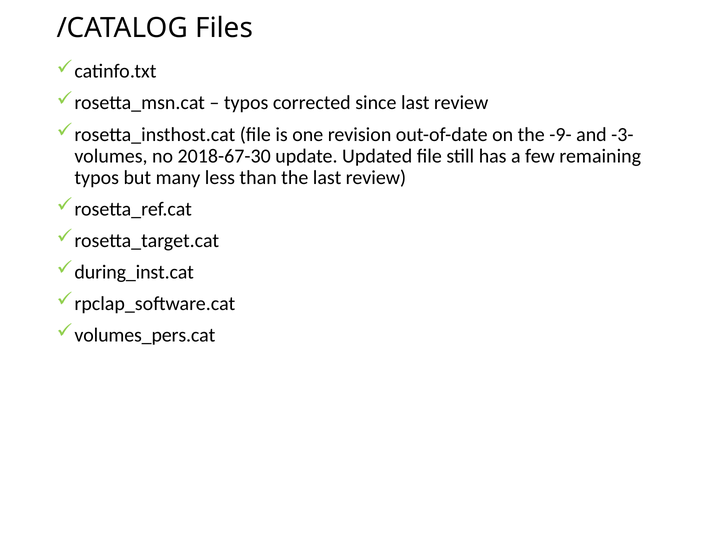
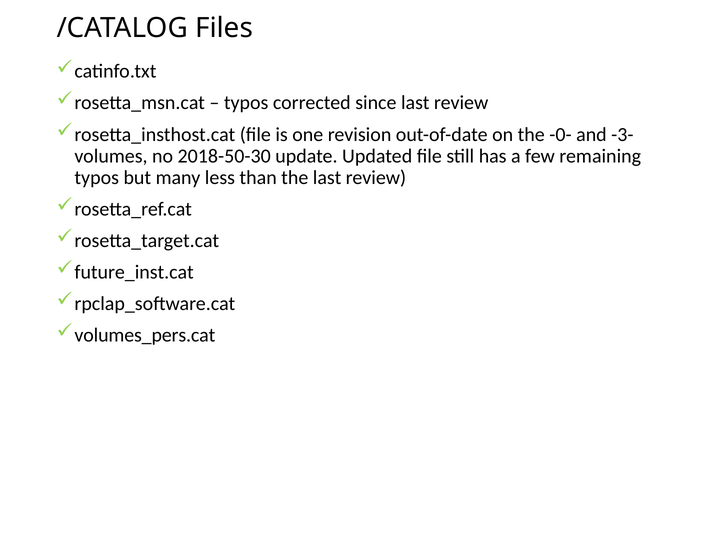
-9-: -9- -> -0- (560, 135)
2018-67-30: 2018-67-30 -> 2018-50-30 (224, 156)
during_inst.cat: during_inst.cat -> future_inst.cat (134, 272)
